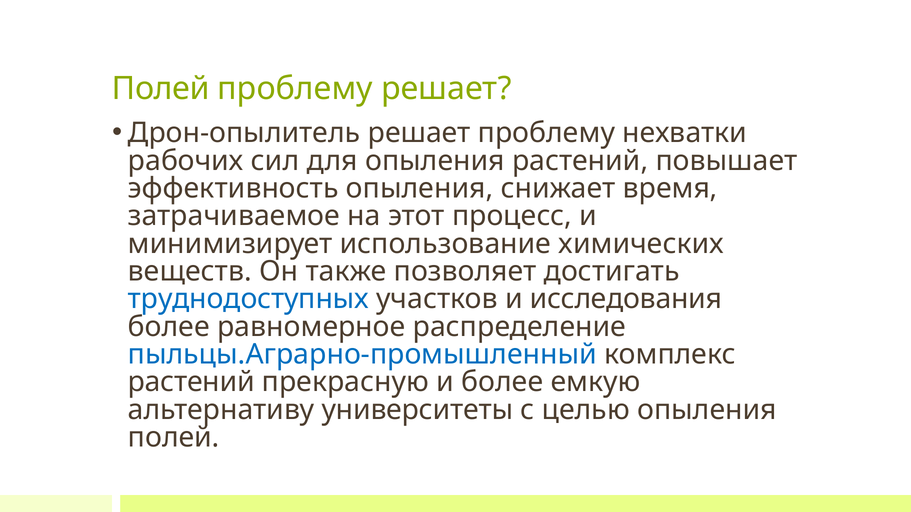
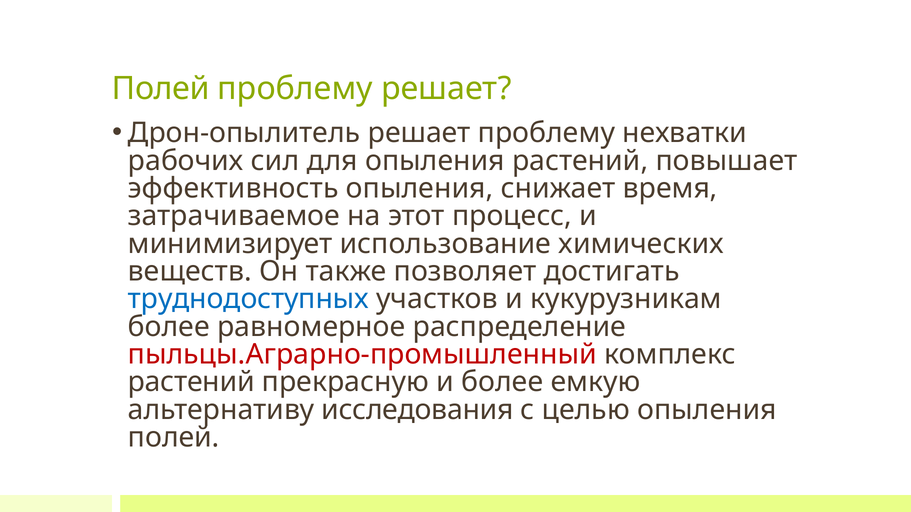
исследования: исследования -> кукурузникам (626, 299)
пыльцы.Аграрно-промышленный colour: blue -> red (362, 355)
университеты: университеты -> исследования (417, 410)
